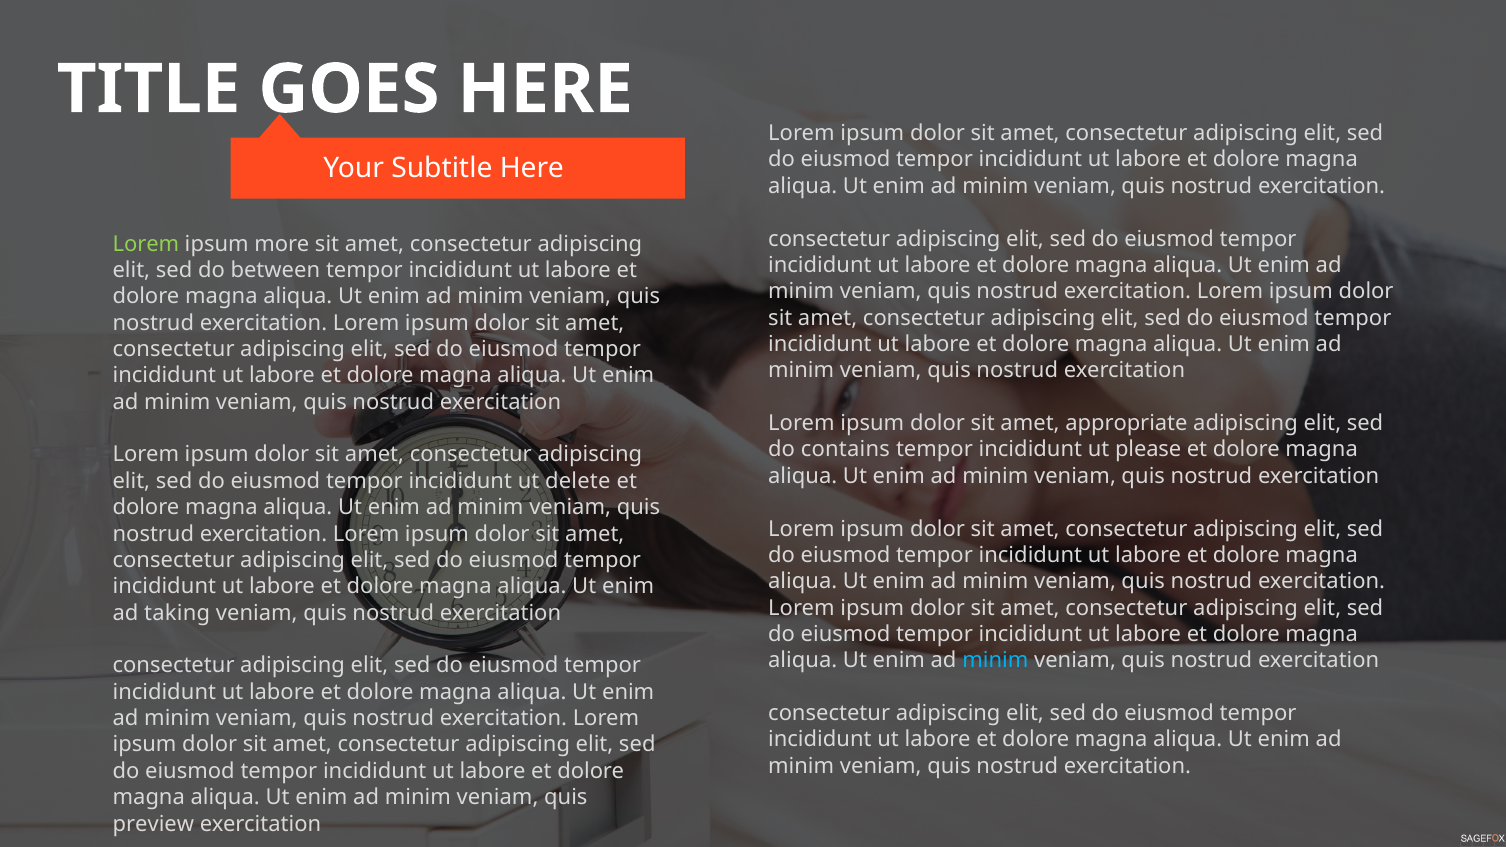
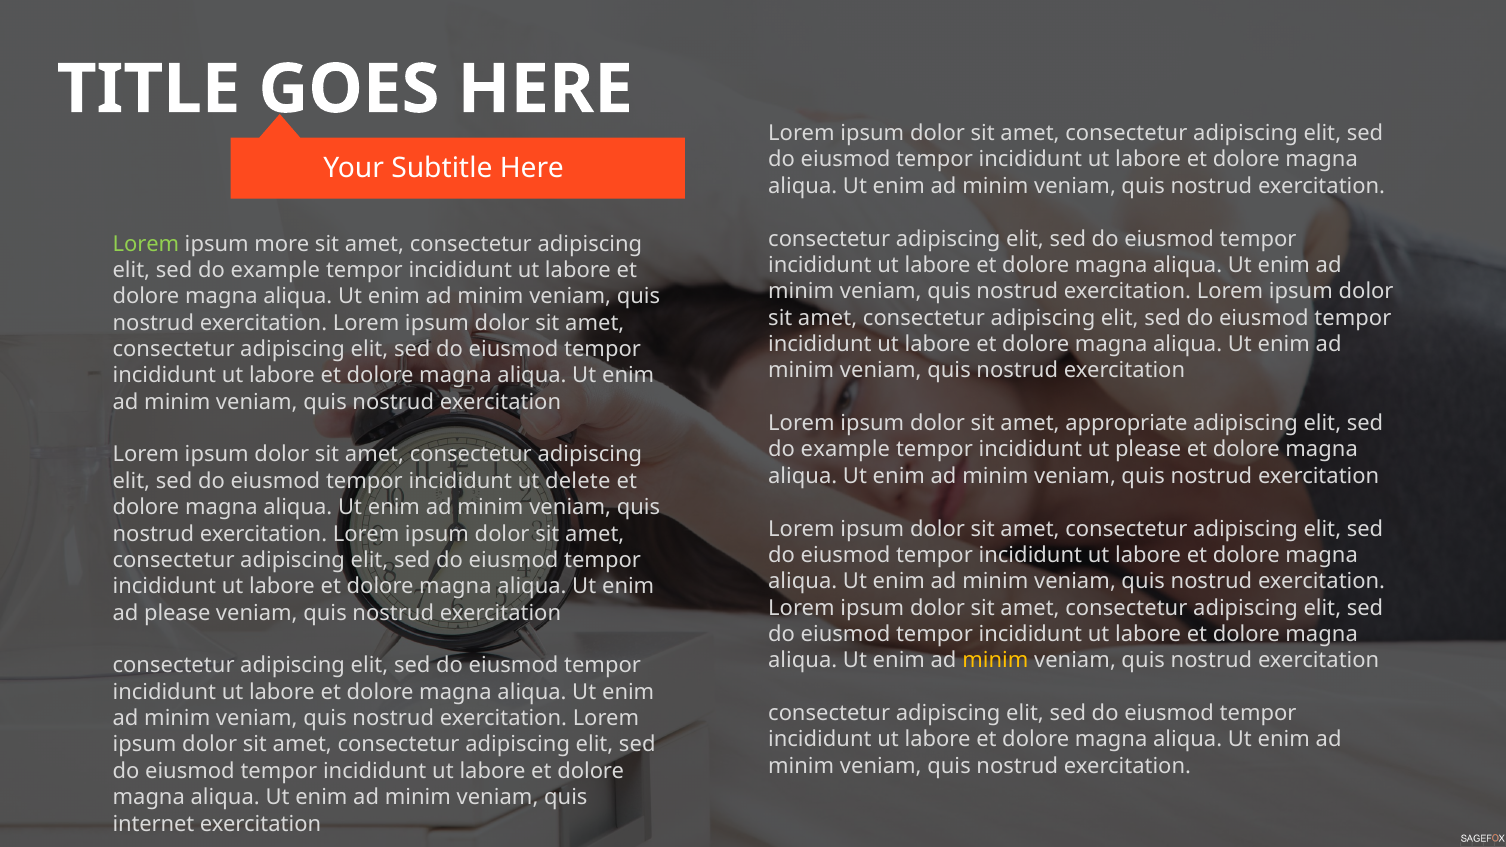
between: between -> example (275, 270)
contains: contains -> example (845, 450)
ad taking: taking -> please (177, 613)
minim colour: light blue -> yellow (995, 661)
preview: preview -> internet (153, 824)
